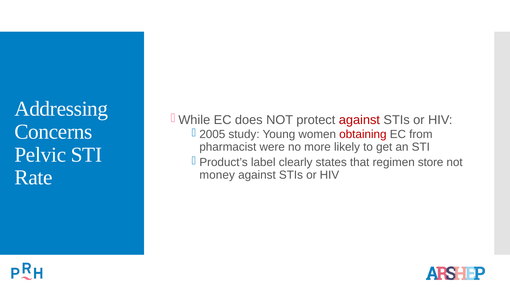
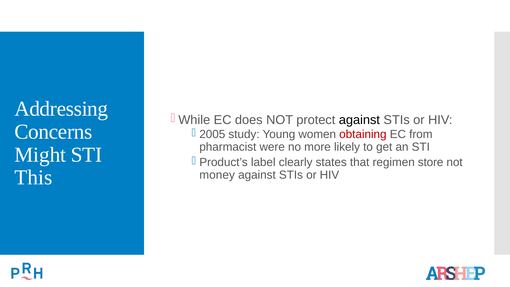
against colour: red -> black (359, 120)
Pelvic: Pelvic -> Might (40, 155)
Rate: Rate -> This (33, 178)
